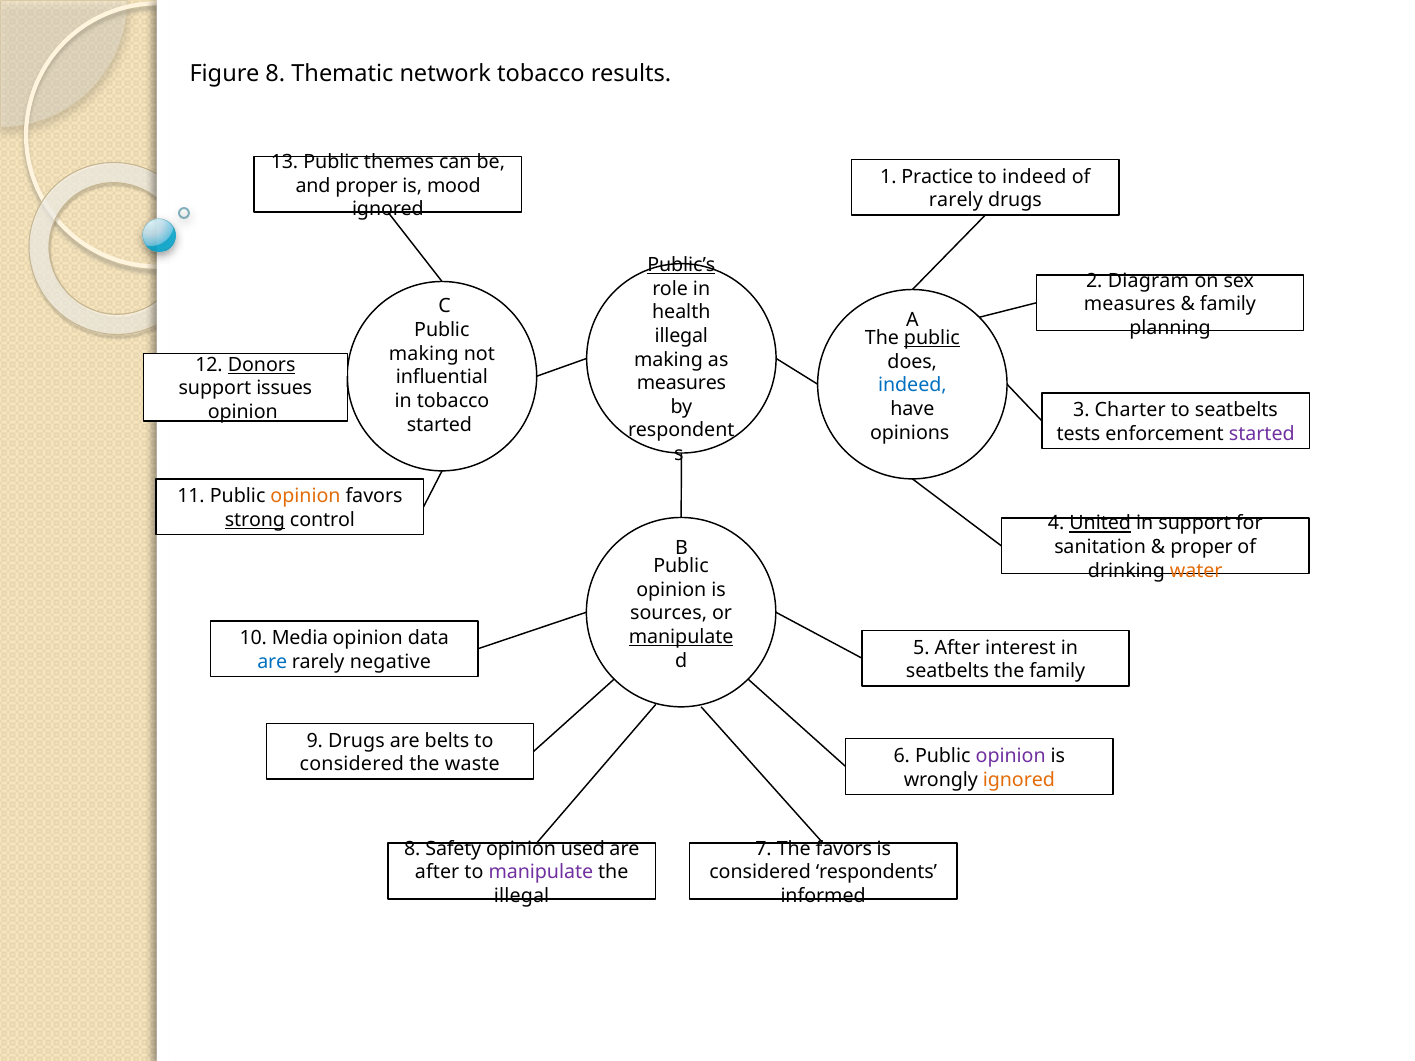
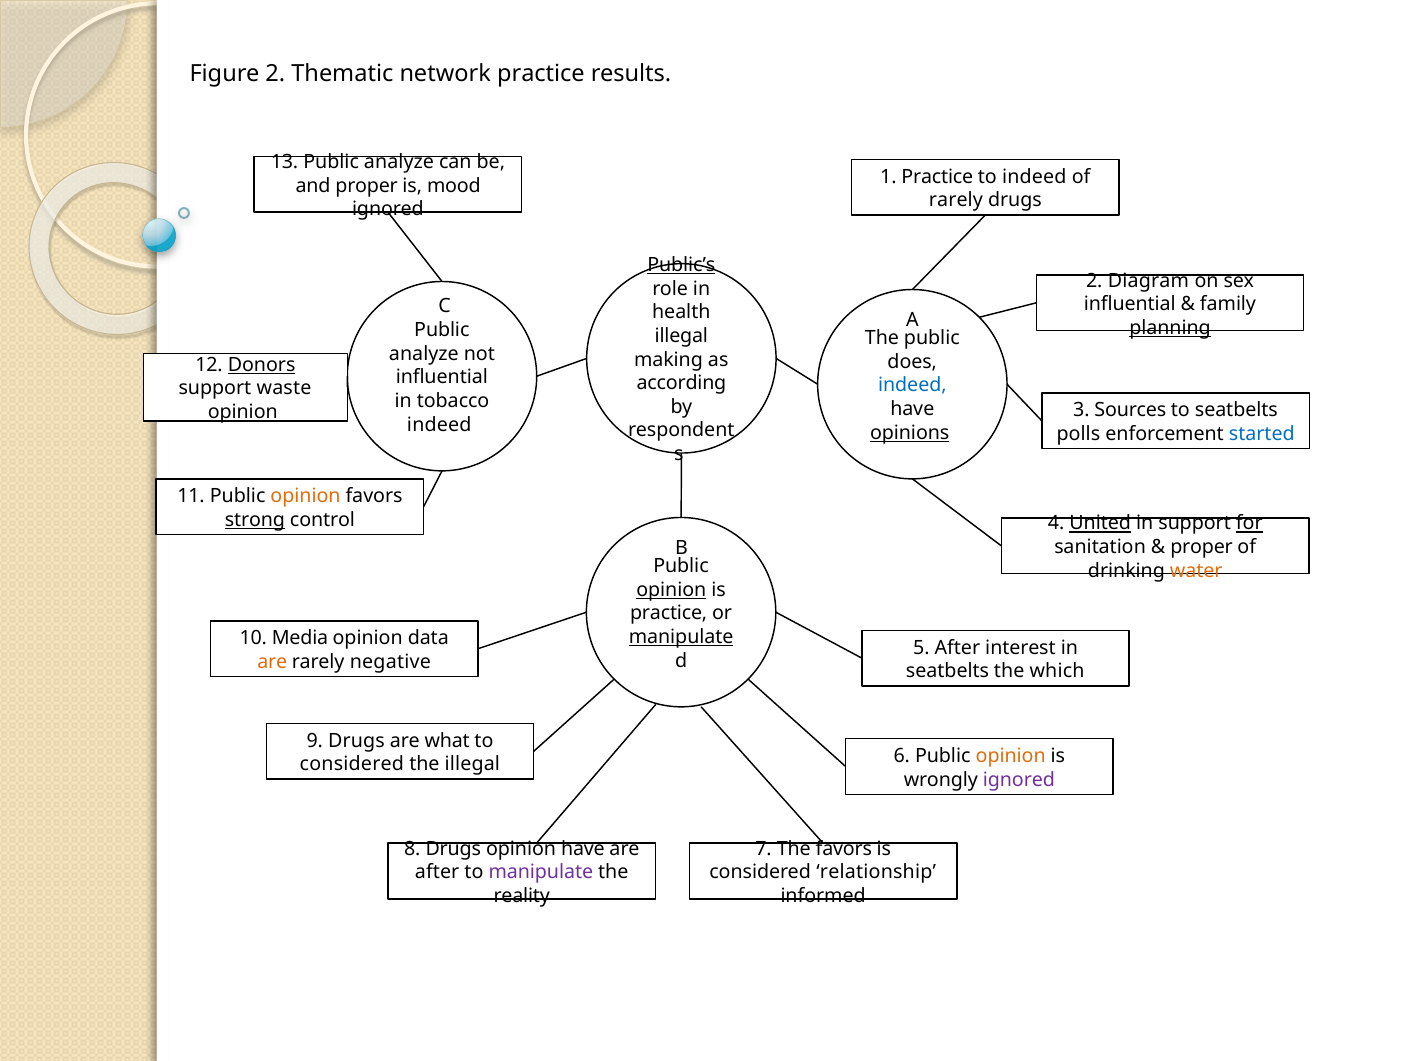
Figure 8: 8 -> 2 (275, 74)
network tobacco: tobacco -> practice (541, 74)
13 Public themes: themes -> analyze (399, 162)
measures: measures -> influential (1130, 304)
planning underline: none -> present (1170, 328)
public underline: present -> none (932, 338)
making: making -> analyze (424, 354)
measures: measures -> according (681, 383)
issues: issues -> waste (284, 389)
Charter: Charter -> Sources (1130, 411)
started: started -> indeed (439, 425)
opinions underline: none -> present (910, 433)
tests: tests -> polls (1078, 434)
started colour: purple -> blue (1262, 434)
for underline: none -> present (1249, 524)
opinion underline: none -> present (671, 590)
sources: sources -> practice (669, 614)
are colour: blue -> orange (272, 662)
the family: family -> which (1057, 671)
belts: belts -> what (447, 741)
opinion colour: purple -> orange (1011, 756)
the waste: waste -> illegal (472, 765)
ignored colour: orange -> purple (1019, 780)
8 Safety: Safety -> Drugs (453, 849)
opinion used: used -> have (583, 849)
respondents: respondents -> relationship (876, 873)
illegal: illegal -> reality (522, 896)
